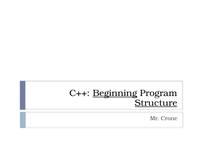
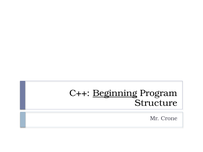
Structure underline: present -> none (156, 103)
